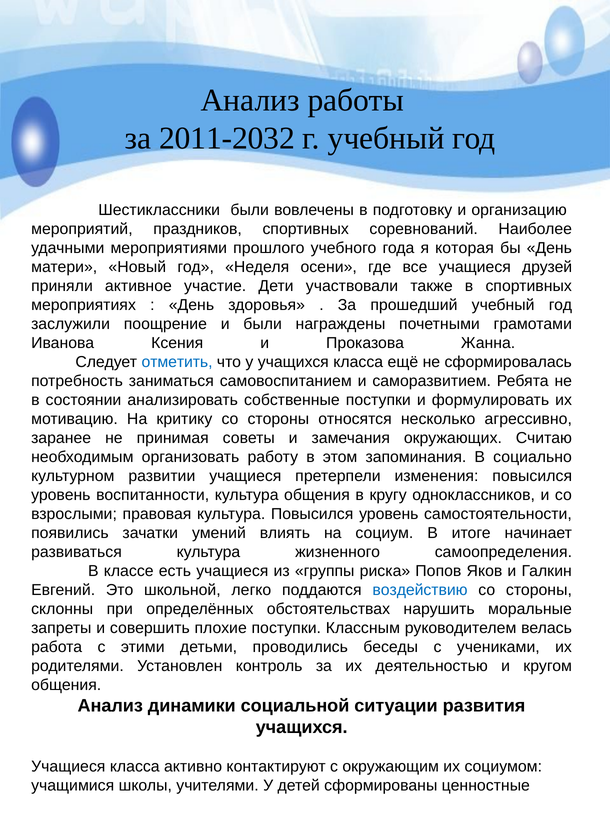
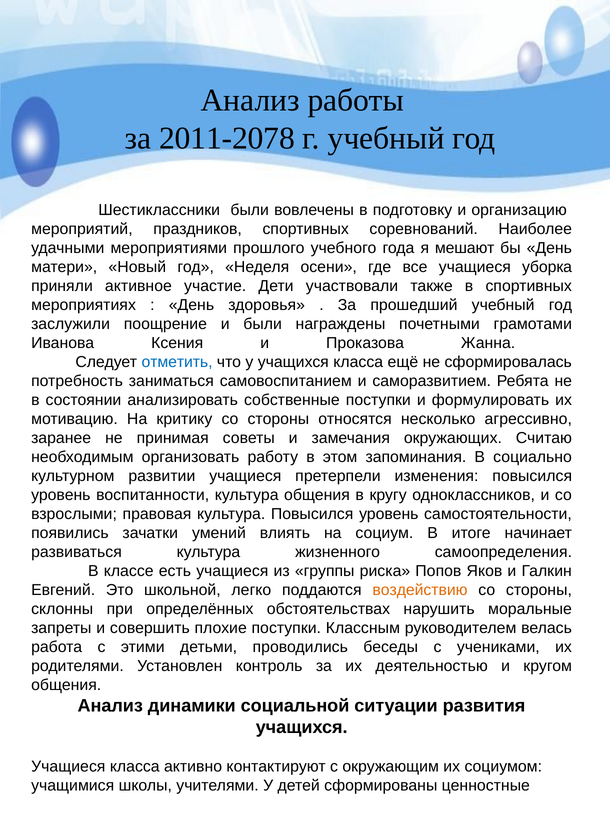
2011-2032: 2011-2032 -> 2011-2078 (227, 138)
которая: которая -> мешают (465, 248)
друзей: друзей -> уборка (547, 267)
воздействию colour: blue -> orange (420, 590)
